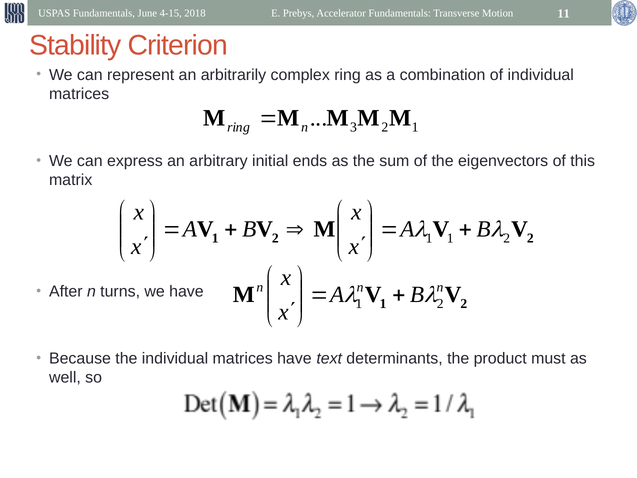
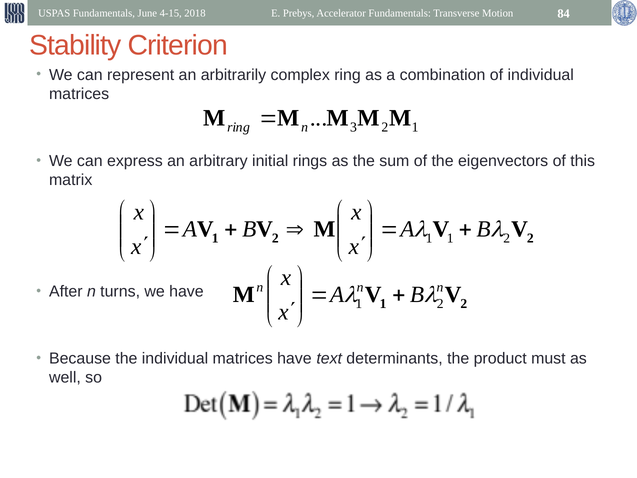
11: 11 -> 84 (564, 14)
ends: ends -> rings (310, 161)
